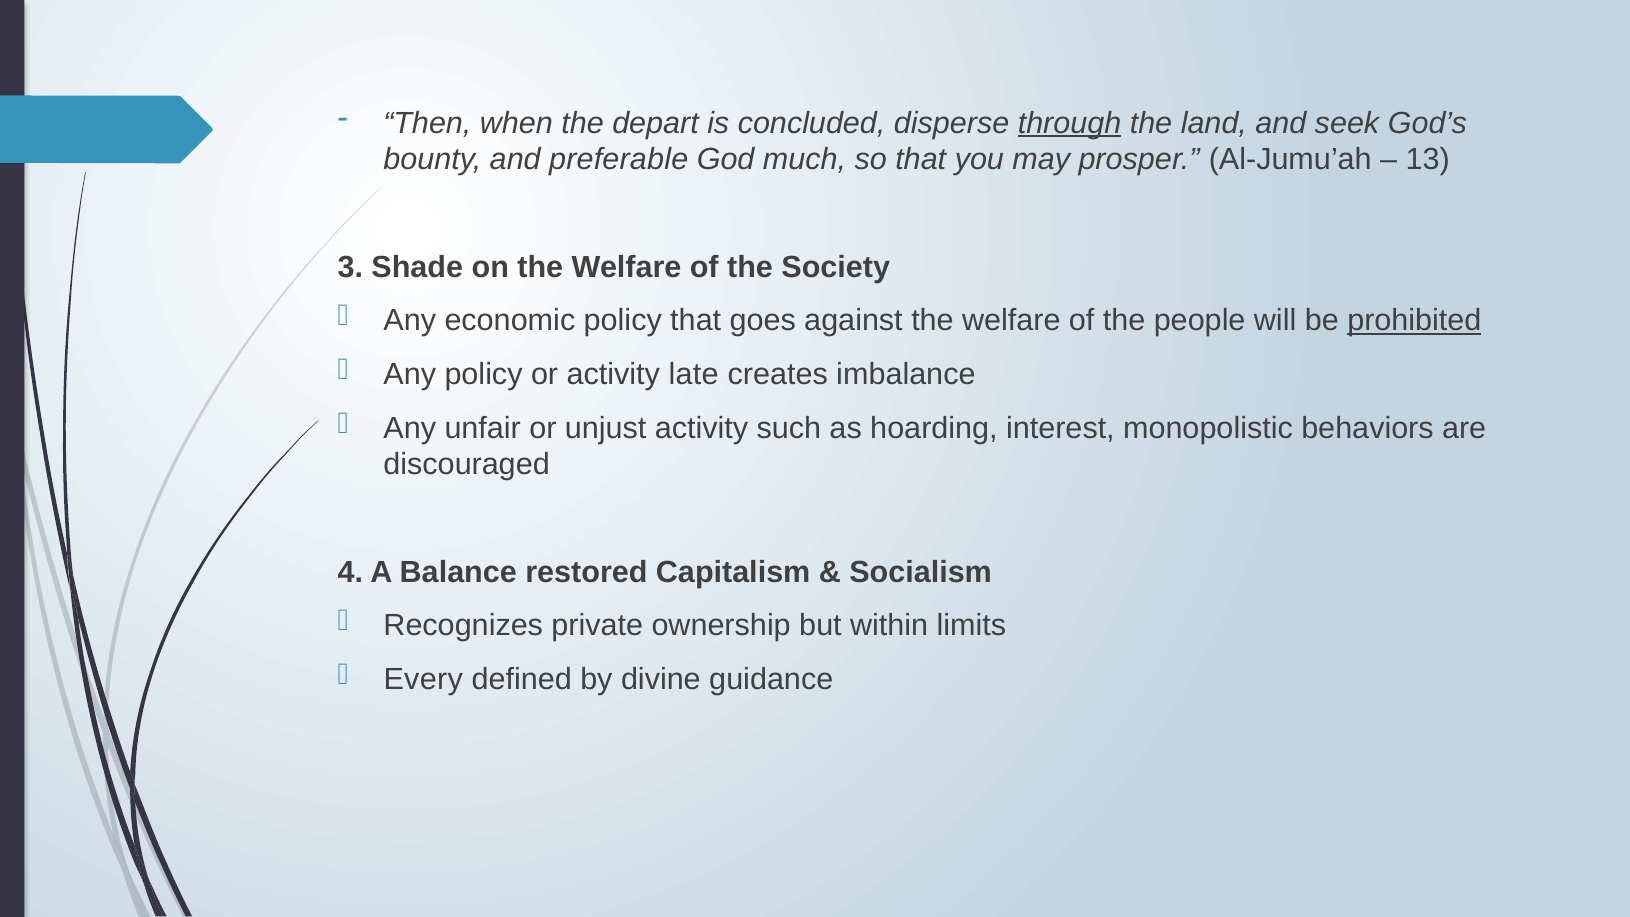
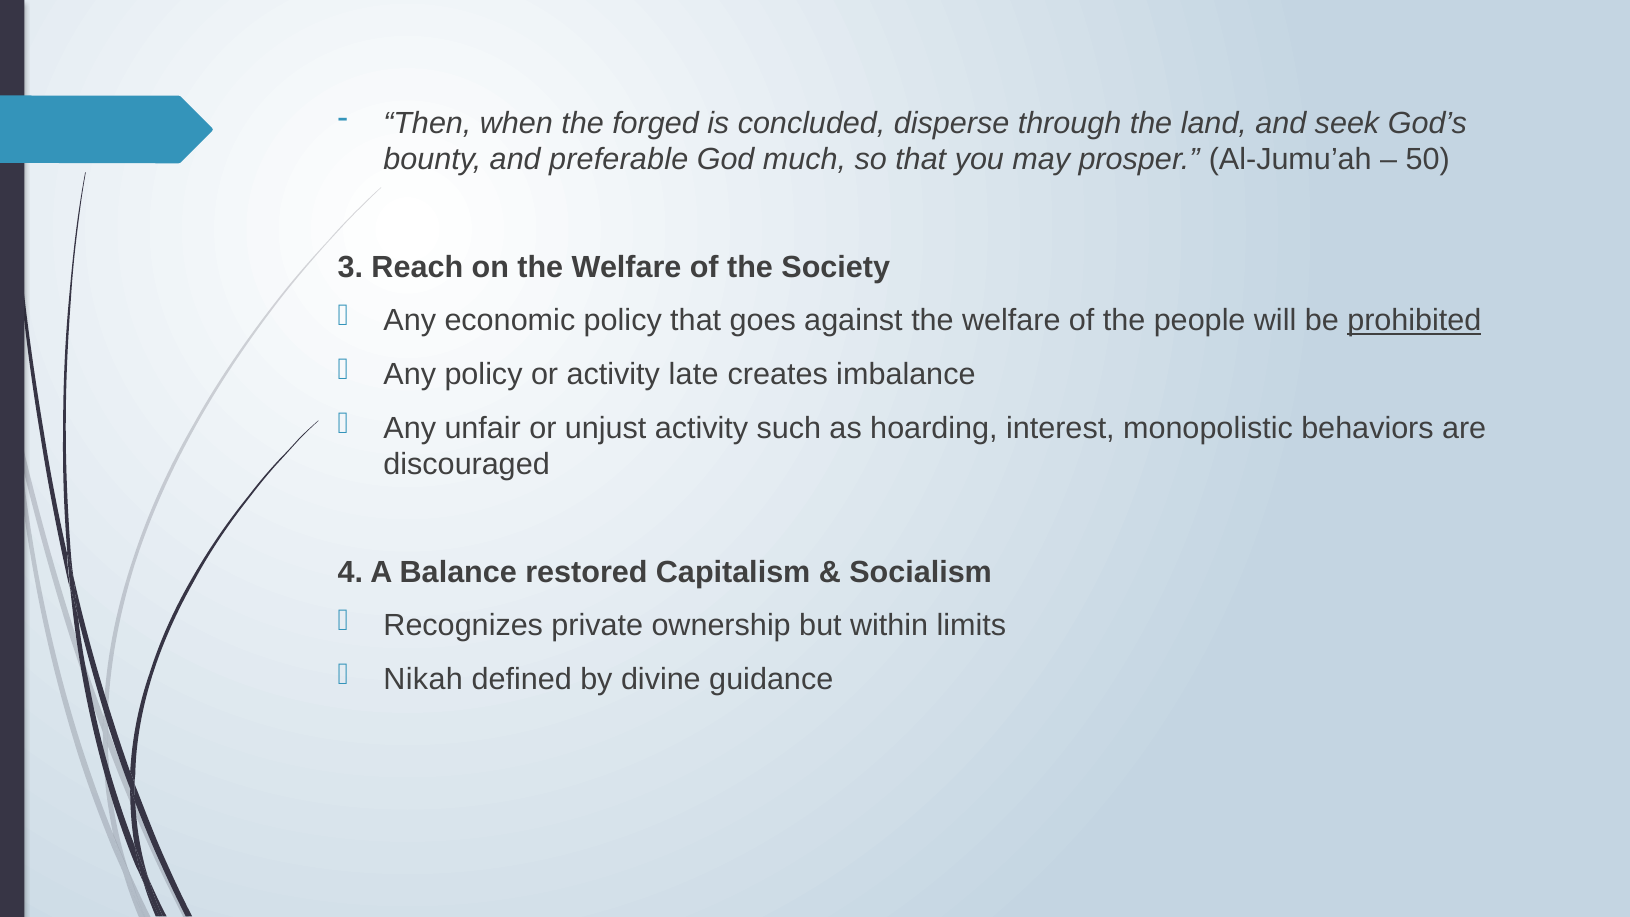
depart: depart -> forged (656, 123)
through underline: present -> none (1070, 123)
13: 13 -> 50 (1428, 160)
Shade: Shade -> Reach (417, 267)
Every: Every -> Nikah (423, 679)
